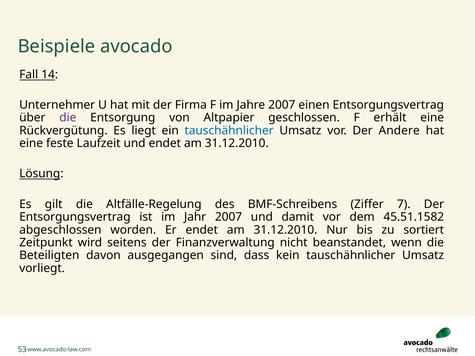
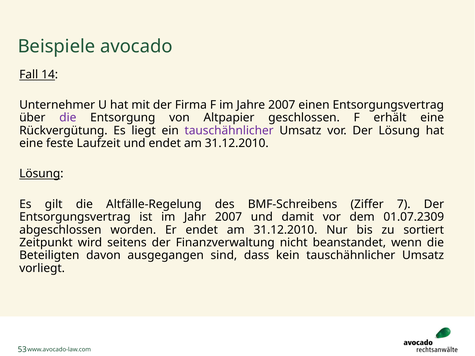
tauschähnlicher colour: blue -> purple (229, 131)
Der Andere: Andere -> Lösung (399, 131)
45.51.1582: 45.51.1582 -> 01.07.2309 (414, 217)
